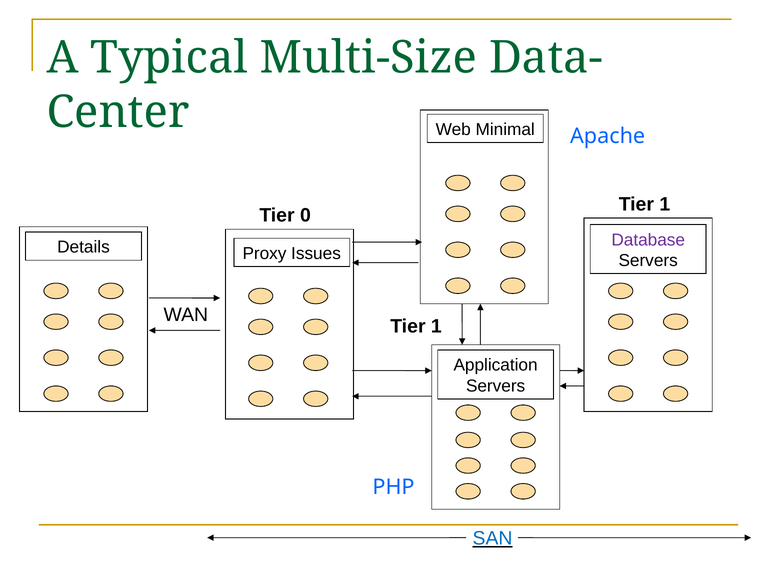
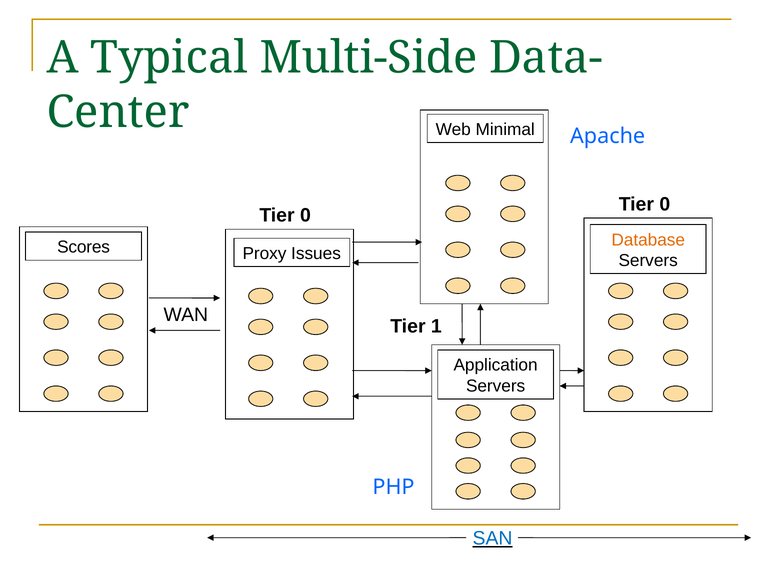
Multi-Size: Multi-Size -> Multi-Side (369, 58)
1: 1 -> 0 (665, 204)
Database colour: purple -> orange (648, 240)
Details: Details -> Scores (84, 247)
